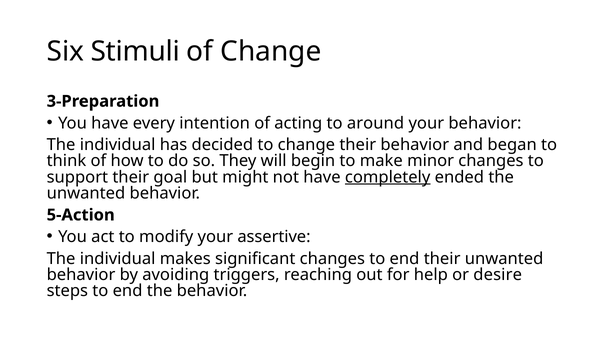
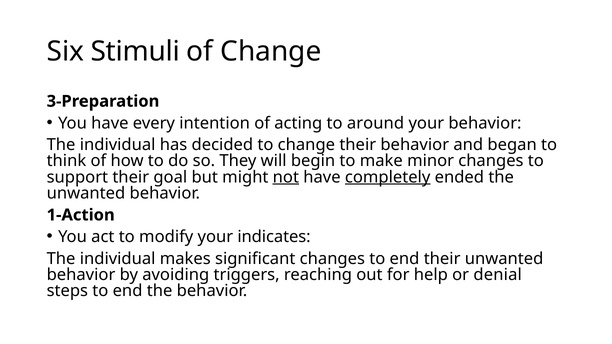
not underline: none -> present (286, 177)
5-Action: 5-Action -> 1-Action (81, 215)
assertive: assertive -> indicates (274, 237)
desire: desire -> denial (498, 275)
